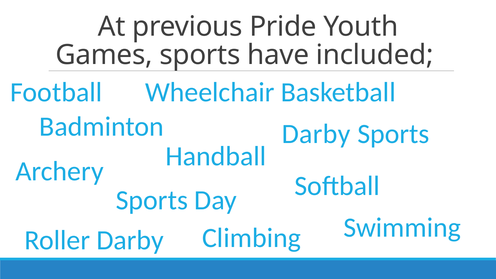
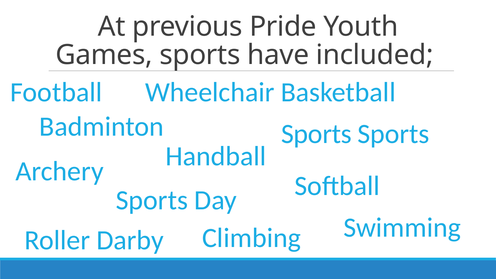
Darby: Darby -> Sports (316, 134)
